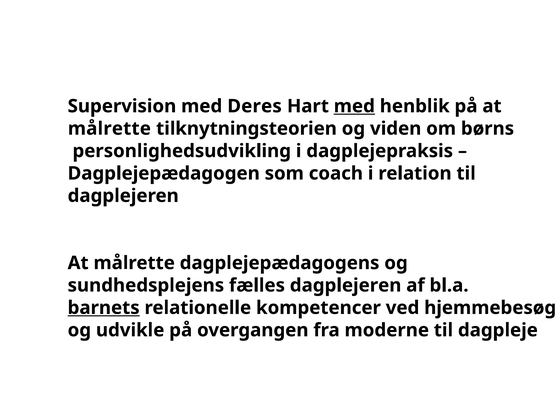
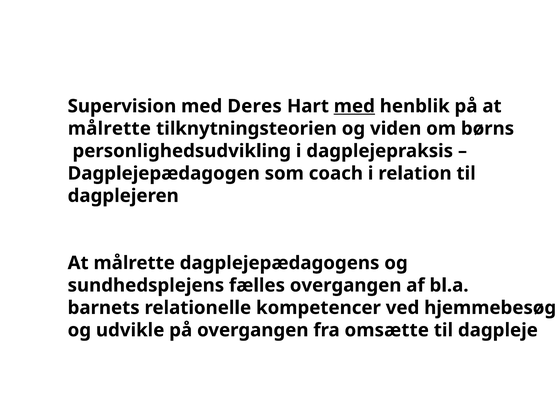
fælles dagplejeren: dagplejeren -> overgangen (346, 285)
barnets underline: present -> none (104, 308)
moderne: moderne -> omsætte (387, 330)
